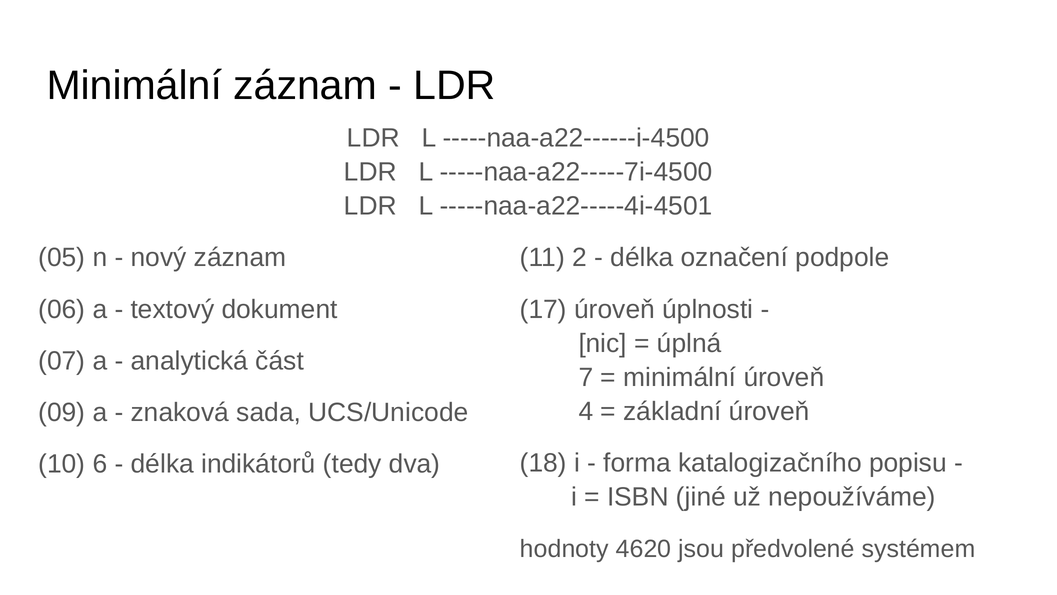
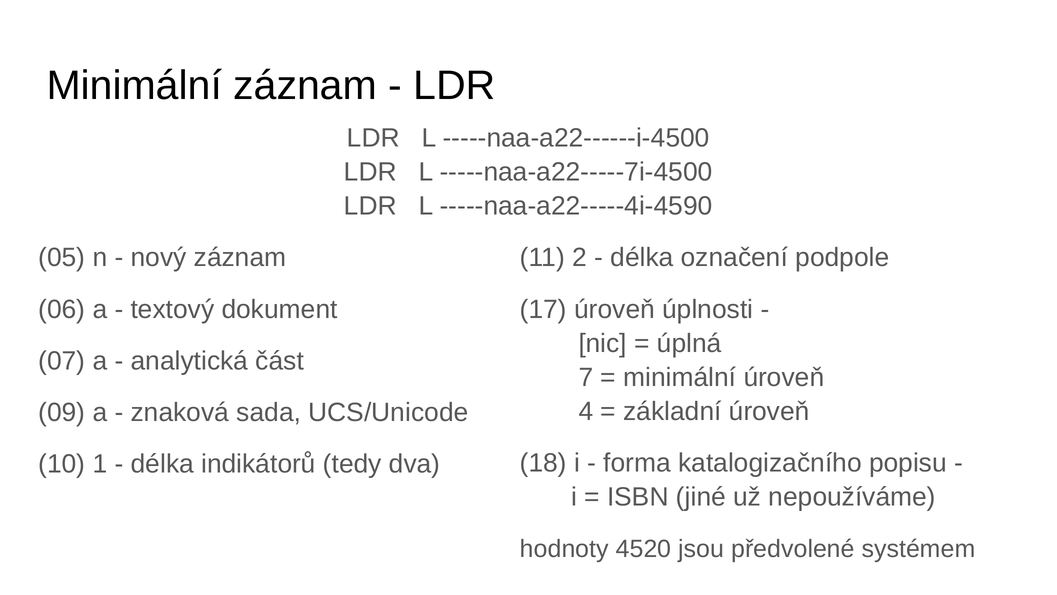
-----naa-a22-----4i-4501: -----naa-a22-----4i-4501 -> -----naa-a22-----4i-4590 (576, 206)
6: 6 -> 1 (100, 464)
4620: 4620 -> 4520 (644, 549)
